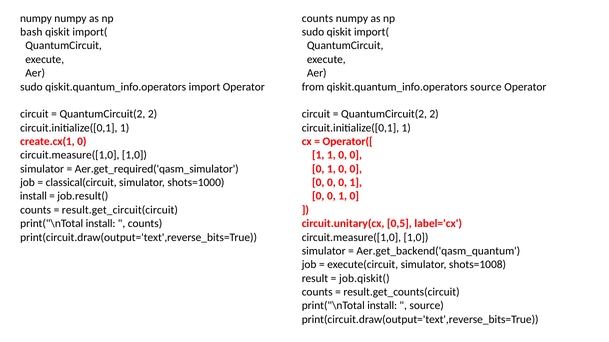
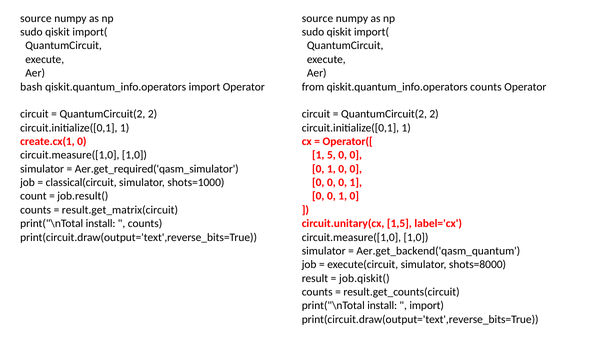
numpy: numpy -> source (36, 18)
counts: counts -> source (317, 18)
bash: bash -> sudo (31, 32)
sudo: sudo -> bash (31, 87)
qiskit.quantum_info.operators source: source -> counts (486, 87)
1 1: 1 -> 5 (331, 155)
install: install -> count (33, 197)
result.get_circuit(circuit: result.get_circuit(circuit -> result.get_matrix(circuit (120, 210)
0,5: 0,5 -> 1,5 (399, 224)
shots=1008: shots=1008 -> shots=8000 (478, 265)
source: source -> import (427, 306)
